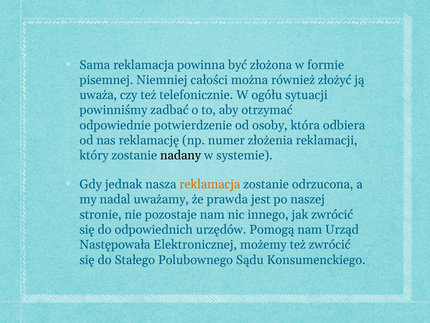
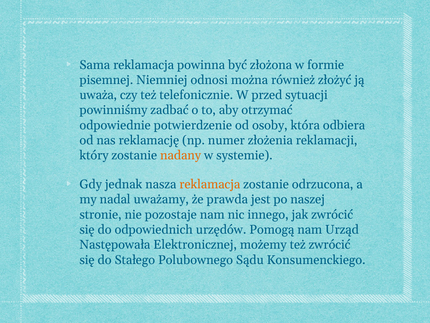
całości: całości -> odnosi (209, 80)
ogółu: ogółu -> przed (267, 95)
nadany colour: black -> orange (181, 155)
